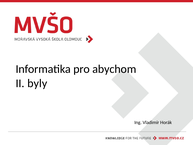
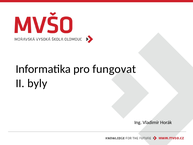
abychom: abychom -> fungovat (114, 69)
